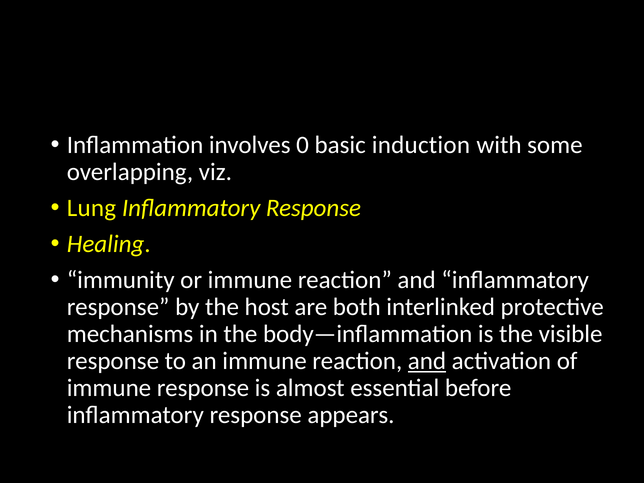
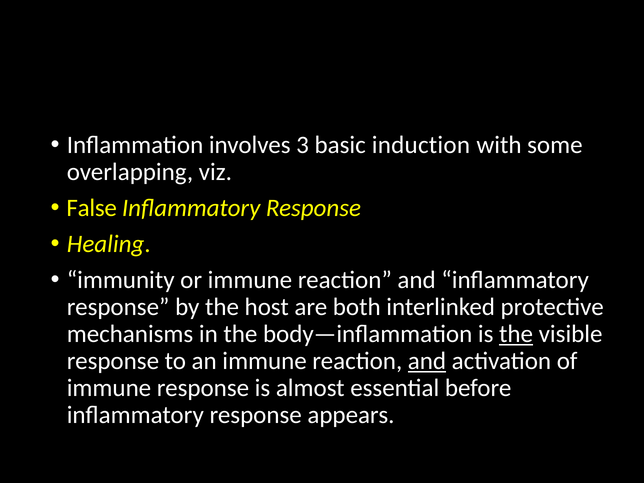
0: 0 -> 3 (303, 145)
Lung: Lung -> False (92, 208)
the underline: none -> present (516, 334)
